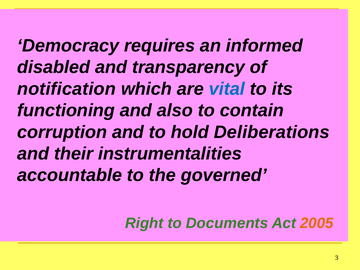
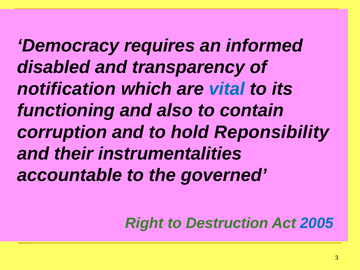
Deliberations: Deliberations -> Reponsibility (272, 132)
Documents: Documents -> Destruction (227, 223)
2005 colour: orange -> blue (317, 223)
